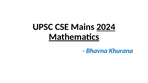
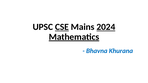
CSE underline: none -> present (62, 27)
